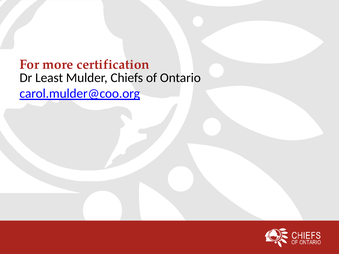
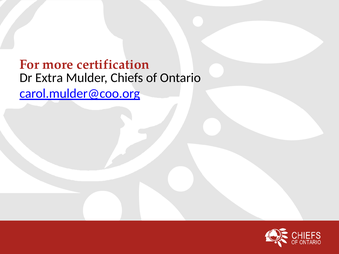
Least: Least -> Extra (49, 78)
